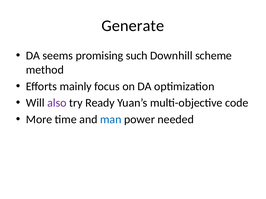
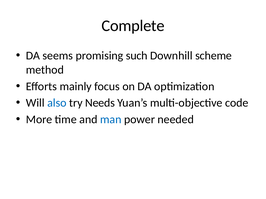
Generate: Generate -> Complete (133, 26)
also colour: purple -> blue (57, 103)
Ready: Ready -> Needs (100, 103)
